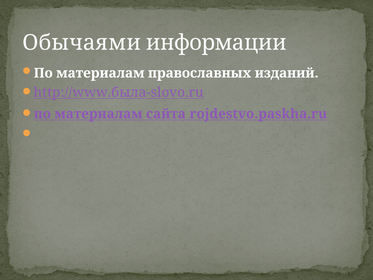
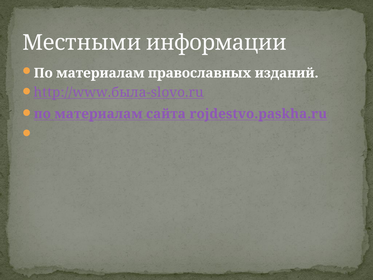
Обычаями: Обычаями -> Местными (82, 43)
